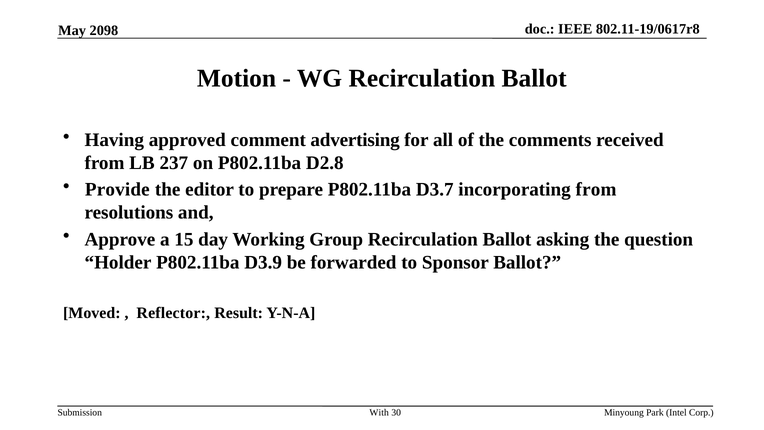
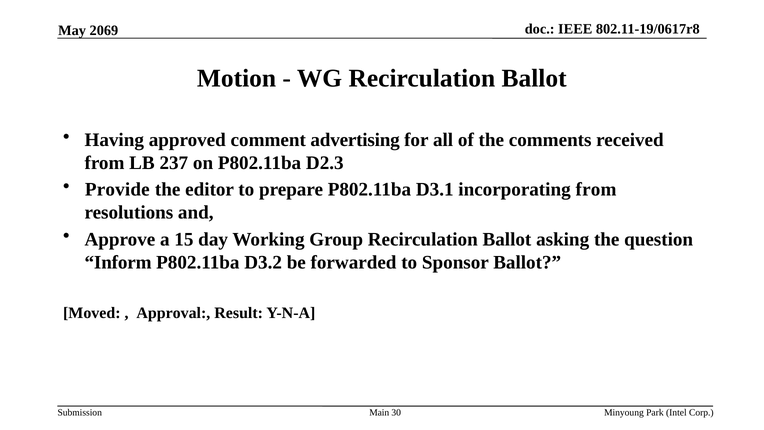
2098: 2098 -> 2069 (104, 31)
D2.8: D2.8 -> D2.3 (325, 163)
D3.7: D3.7 -> D3.1 (435, 189)
Holder: Holder -> Inform (118, 262)
D3.9: D3.9 -> D3.2 (263, 262)
Reflector: Reflector -> Approval (173, 313)
With: With -> Main (379, 412)
